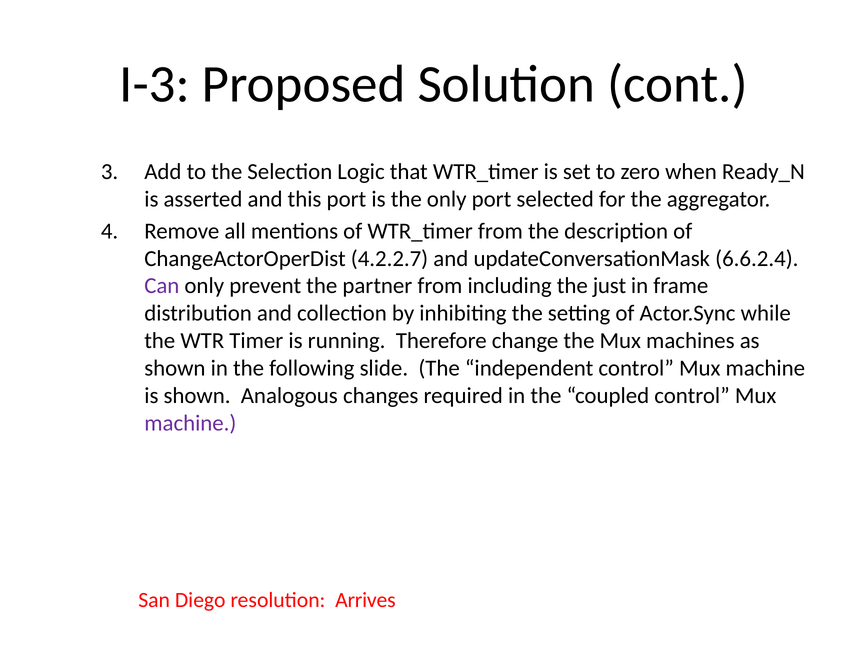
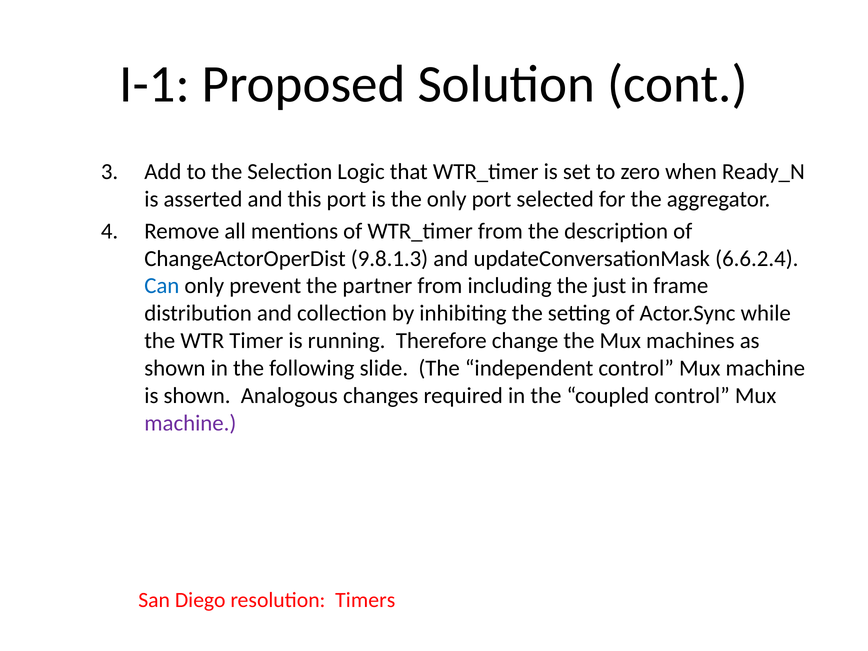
I-3: I-3 -> I-1 (155, 84)
4.2.2.7: 4.2.2.7 -> 9.8.1.3 (390, 258)
Can colour: purple -> blue (162, 286)
Arrives: Arrives -> Timers (365, 600)
